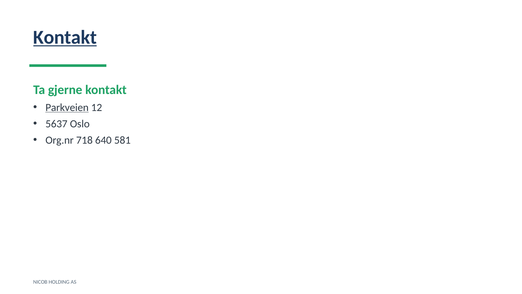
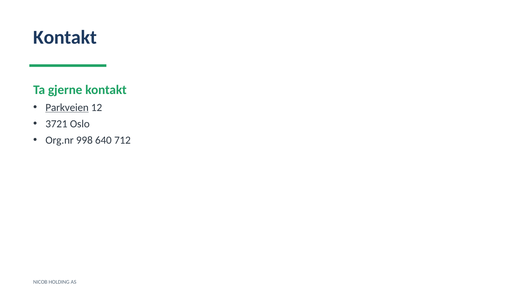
Kontakt underline: present -> none (65, 37)
5637: 5637 -> 3721 (56, 124)
718: 718 -> 998 (84, 140)
581: 581 -> 712 (122, 140)
